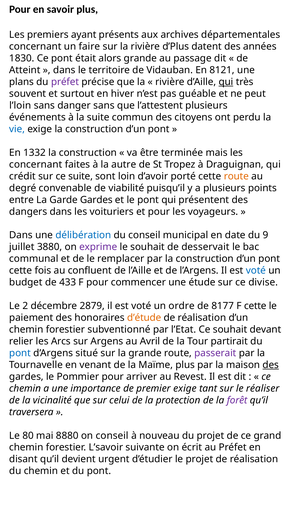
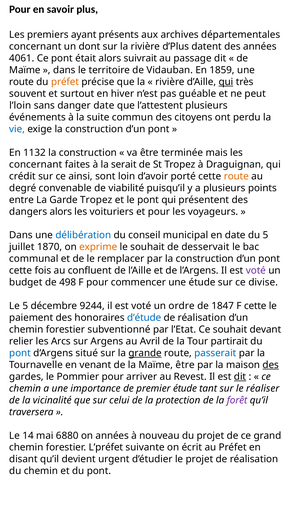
faire: faire -> dont (89, 47)
1830: 1830 -> 4061 (22, 58)
alors grande: grande -> suivrait (140, 58)
Atteint: Atteint -> Maïme (25, 70)
8121: 8121 -> 1859 (222, 70)
plans: plans -> route (22, 82)
préfet colour: purple -> orange (65, 82)
danger sans: sans -> date (104, 106)
1332: 1332 -> 1132 (35, 153)
autre: autre -> serait (124, 165)
ce suite: suite -> ainsi (81, 176)
Garde Gardes: Gardes -> Tropez (96, 200)
dangers dans: dans -> alors (61, 212)
du 9: 9 -> 5 (266, 235)
3880: 3880 -> 1870 (50, 247)
exprime colour: purple -> orange (98, 247)
voté colour: blue -> purple (256, 271)
433: 433 -> 498 (68, 283)
Le 2: 2 -> 5 (25, 306)
2879: 2879 -> 9244 (92, 306)
8177: 8177 -> 1847 (223, 306)
d’étude colour: orange -> blue (144, 318)
grande underline: none -> present (145, 353)
passerait colour: purple -> blue (215, 353)
Maïme plus: plus -> être (185, 365)
dit underline: none -> present (240, 377)
premier exige: exige -> étude (185, 389)
80: 80 -> 14 (28, 436)
8880: 8880 -> 6880 (67, 436)
on conseil: conseil -> années (112, 436)
L’savoir: L’savoir -> L’préfet (106, 448)
